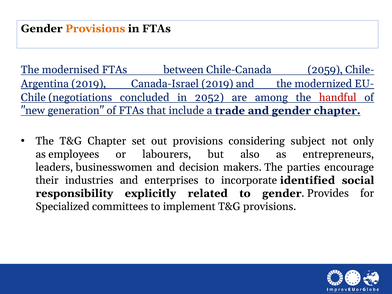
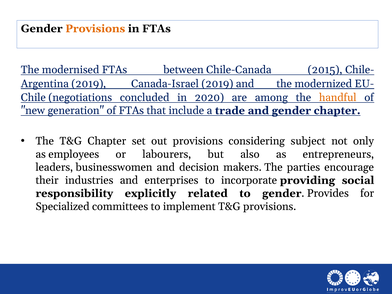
2059: 2059 -> 2015 (325, 70)
2052: 2052 -> 2020 (209, 98)
handful colour: red -> orange (338, 98)
identified: identified -> providing (307, 180)
